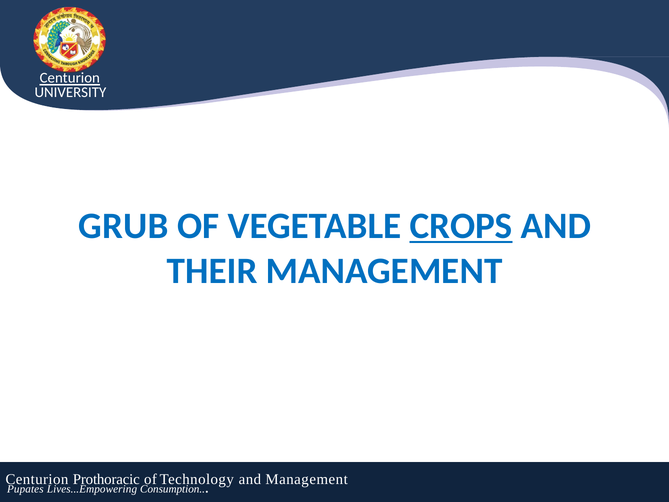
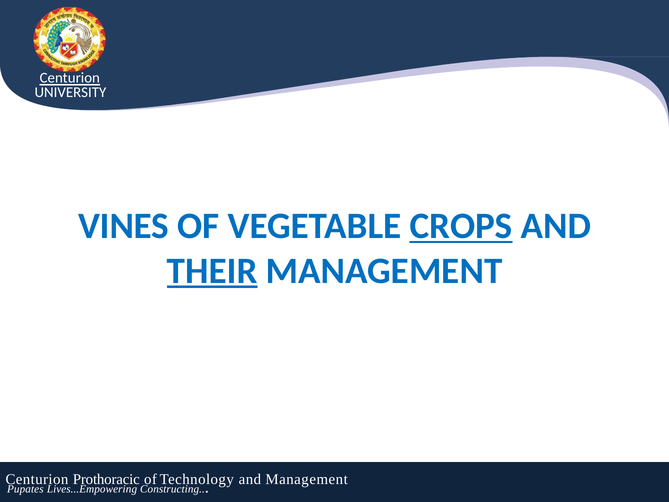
GRUB: GRUB -> VINES (124, 226)
THEIR underline: none -> present (212, 271)
Consumption: Consumption -> Constructing (172, 489)
